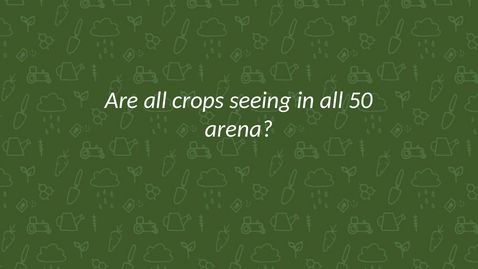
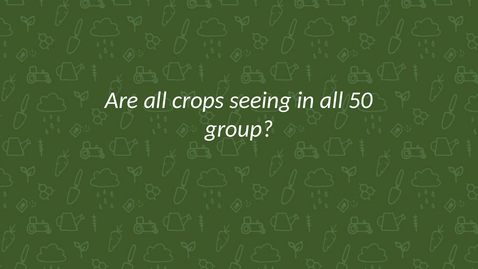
arena: arena -> group (239, 129)
